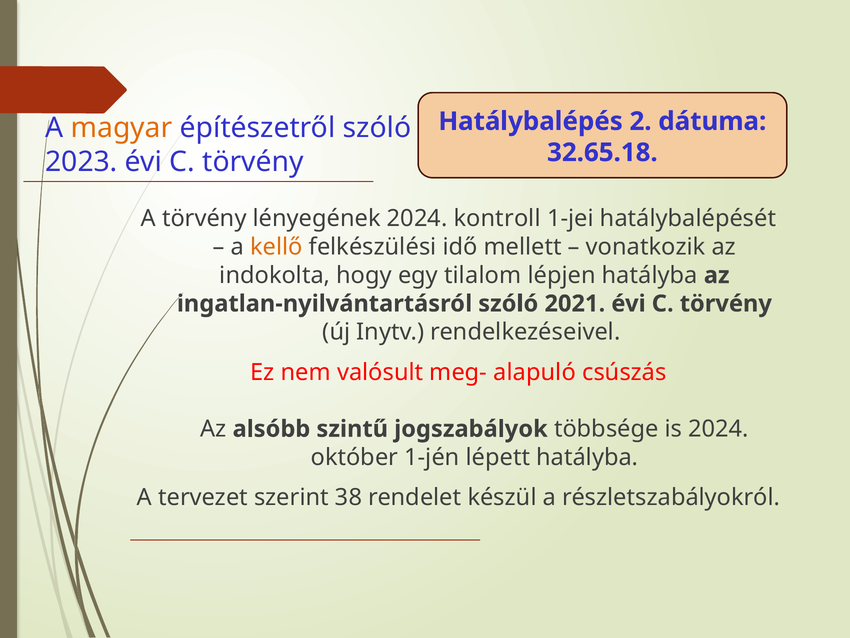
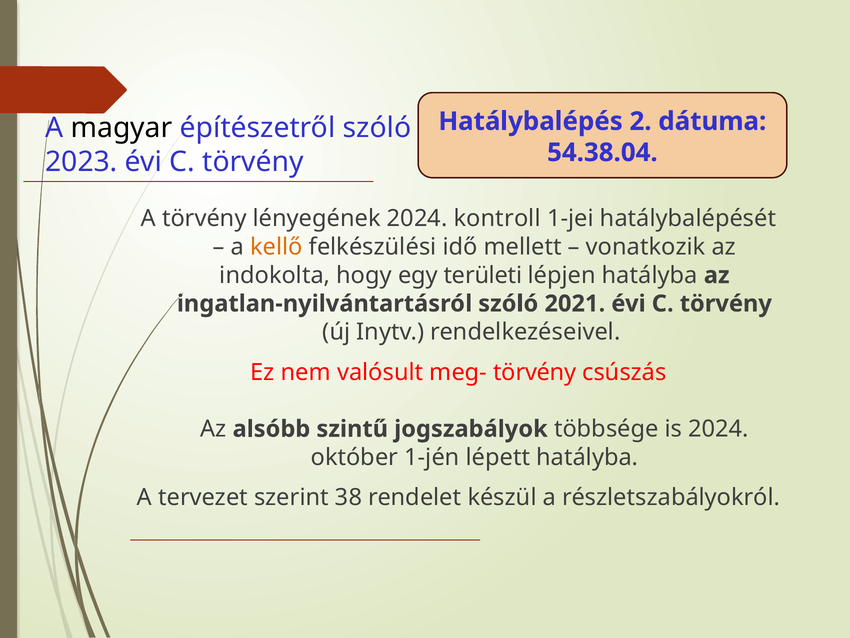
magyar colour: orange -> black (122, 128)
32.65.18: 32.65.18 -> 54.38.04 (602, 152)
tilalom: tilalom -> területi (483, 275)
meg- alapuló: alapuló -> törvény (535, 372)
